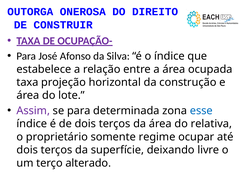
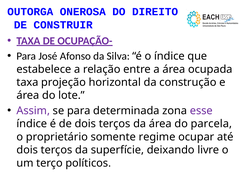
esse colour: blue -> purple (201, 111)
relativa: relativa -> parcela (211, 124)
alterado: alterado -> políticos (87, 163)
